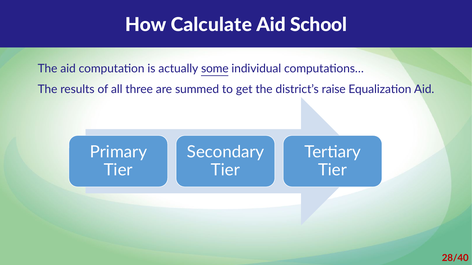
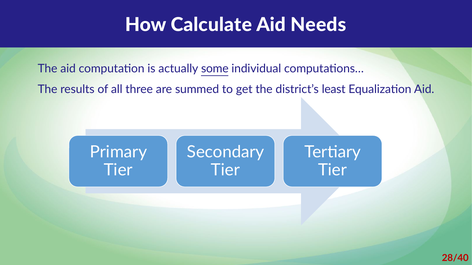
School: School -> Needs (318, 25)
raise: raise -> least (334, 89)
